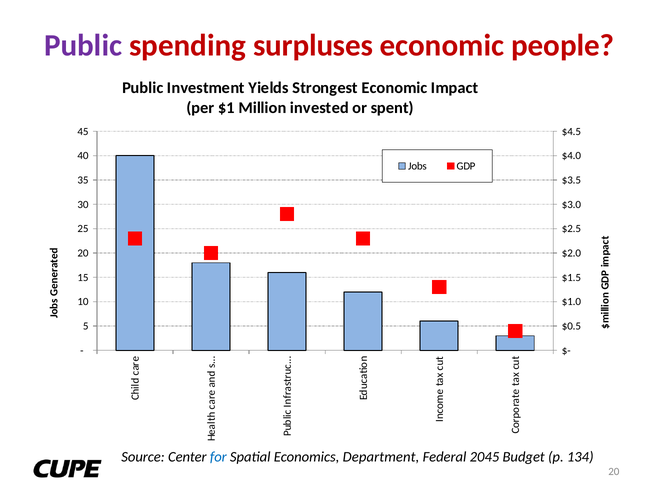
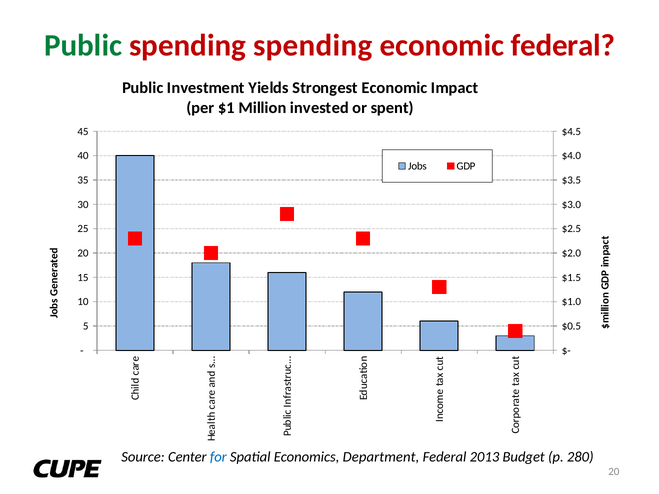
Public colour: purple -> green (83, 46)
spending surpluses: surpluses -> spending (313, 46)
economic people: people -> federal (563, 46)
2045: 2045 -> 2013 (485, 457)
134: 134 -> 280 (580, 457)
